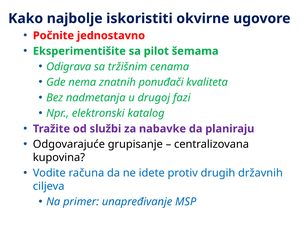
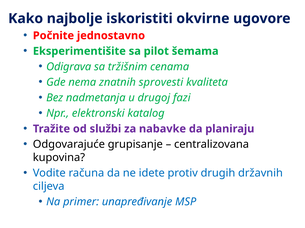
ponuđači: ponuđači -> sprovesti (161, 82)
